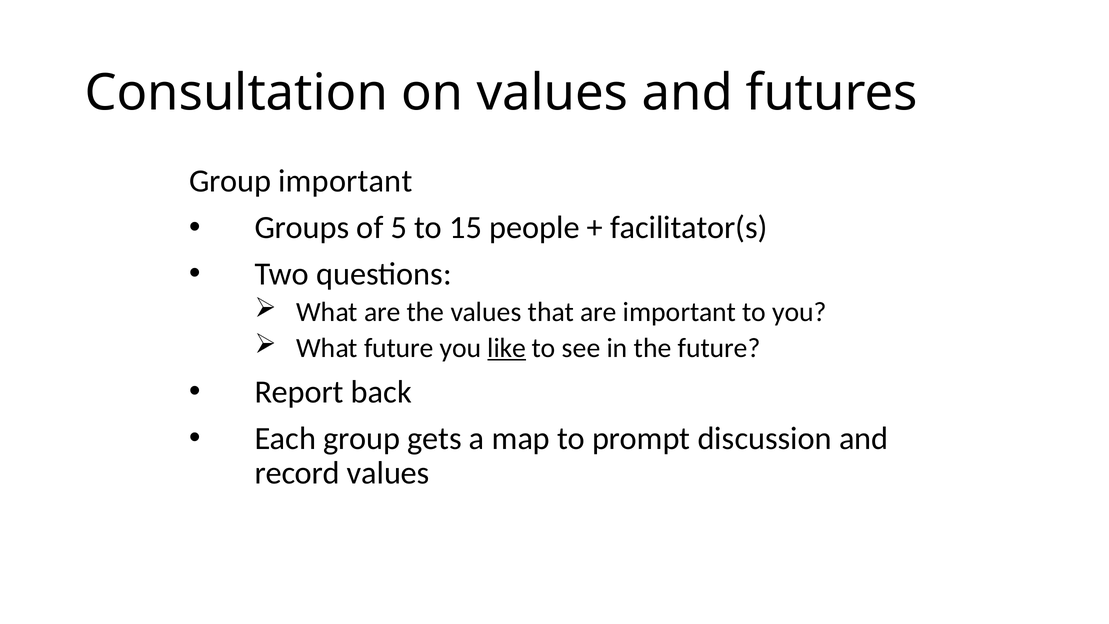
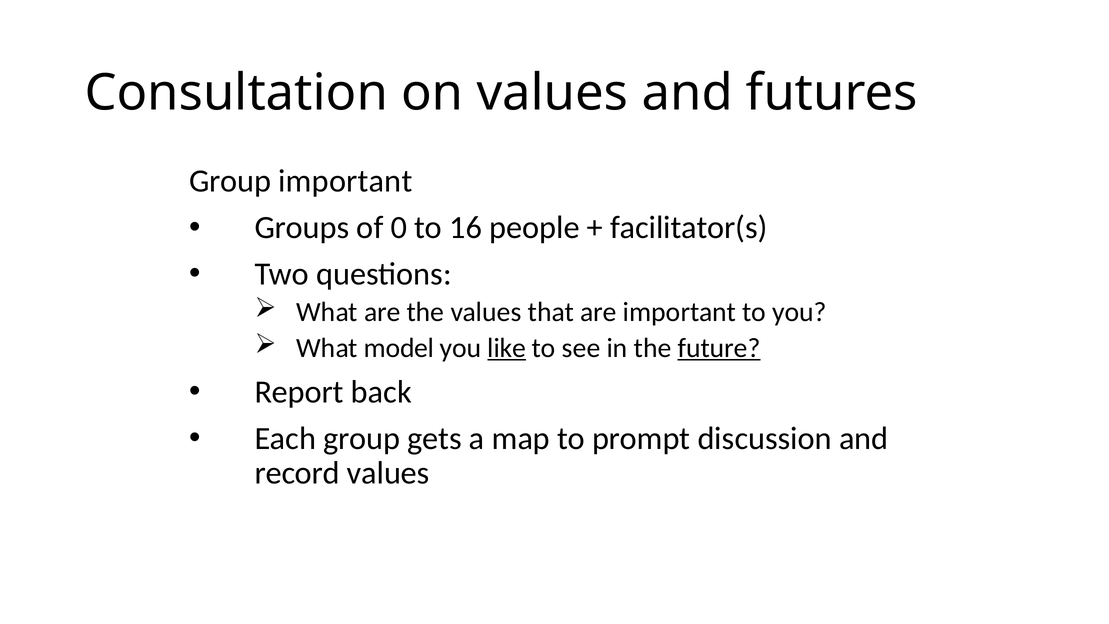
5: 5 -> 0 (399, 228)
15: 15 -> 16 (466, 228)
What future: future -> model (399, 348)
future underline: none -> present (719, 348)
